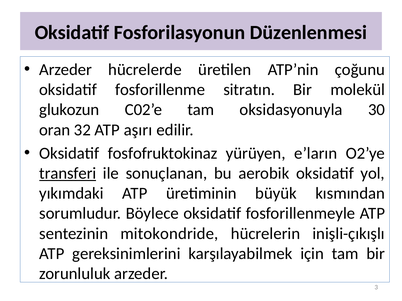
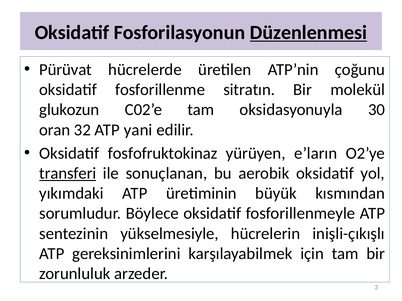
Düzenlenmesi underline: none -> present (308, 33)
Arzeder: Arzeder -> Pürüvat (66, 70)
aşırı: aşırı -> yani (138, 130)
mitokondride: mitokondride -> yükselmesiyle (170, 234)
